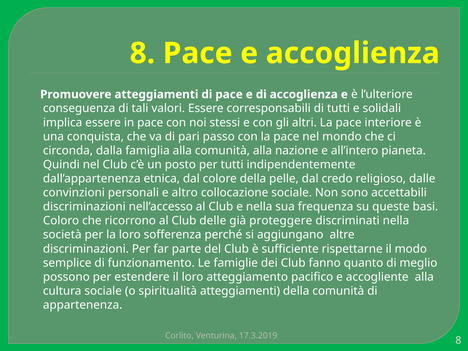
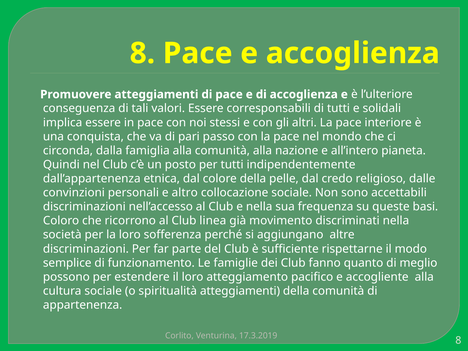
delle: delle -> linea (213, 221)
proteggere: proteggere -> movimento (281, 221)
